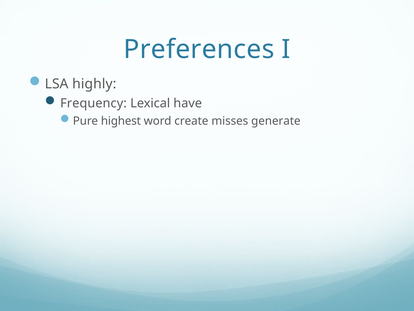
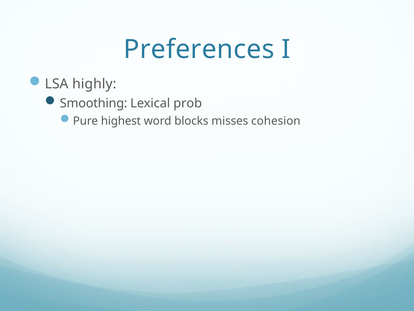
Frequency: Frequency -> Smoothing (94, 103)
have: have -> prob (188, 103)
create: create -> blocks (191, 121)
generate: generate -> cohesion (276, 121)
